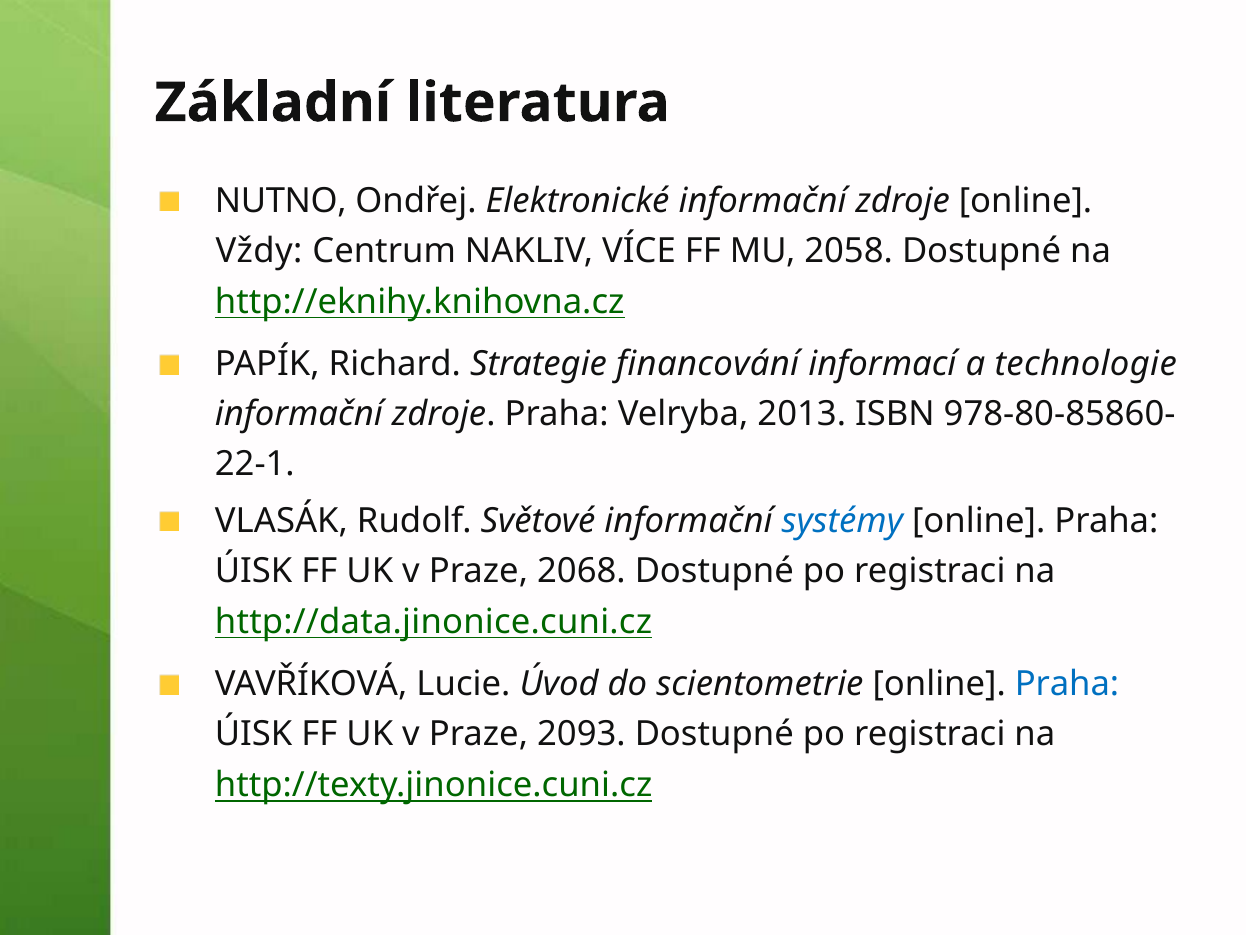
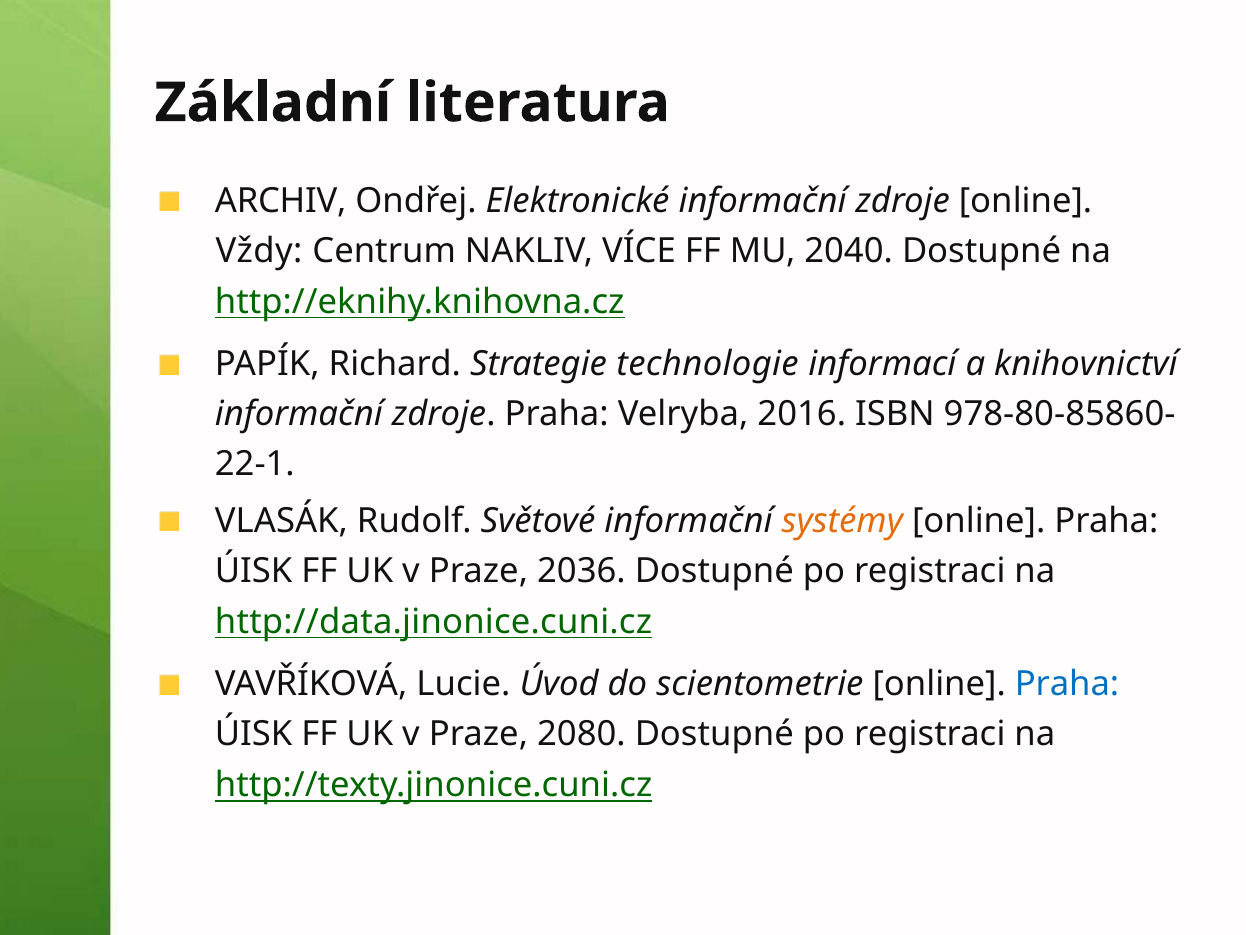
NUTNO: NUTNO -> ARCHIV (281, 201)
2058: 2058 -> 2040 (849, 251)
financování: financování -> technologie (708, 364)
technologie: technologie -> knihovnictví (1086, 364)
2013: 2013 -> 2016 (802, 414)
systémy colour: blue -> orange (842, 521)
2068: 2068 -> 2036 (581, 571)
2093: 2093 -> 2080 (581, 734)
